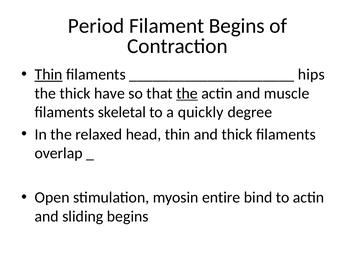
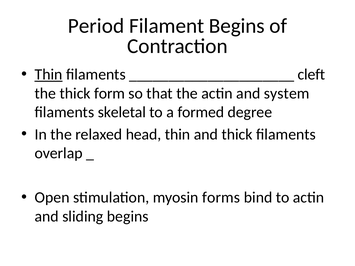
hips: hips -> cleft (311, 74)
have: have -> form (110, 93)
the underline: present -> none (187, 93)
muscle: muscle -> system (287, 93)
quickly: quickly -> formed (201, 112)
entire: entire -> forms (221, 198)
